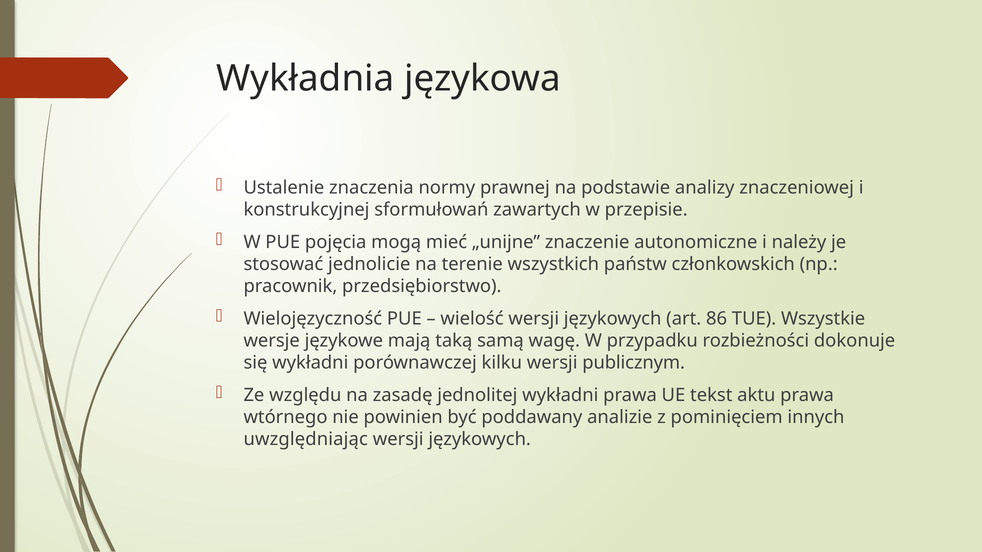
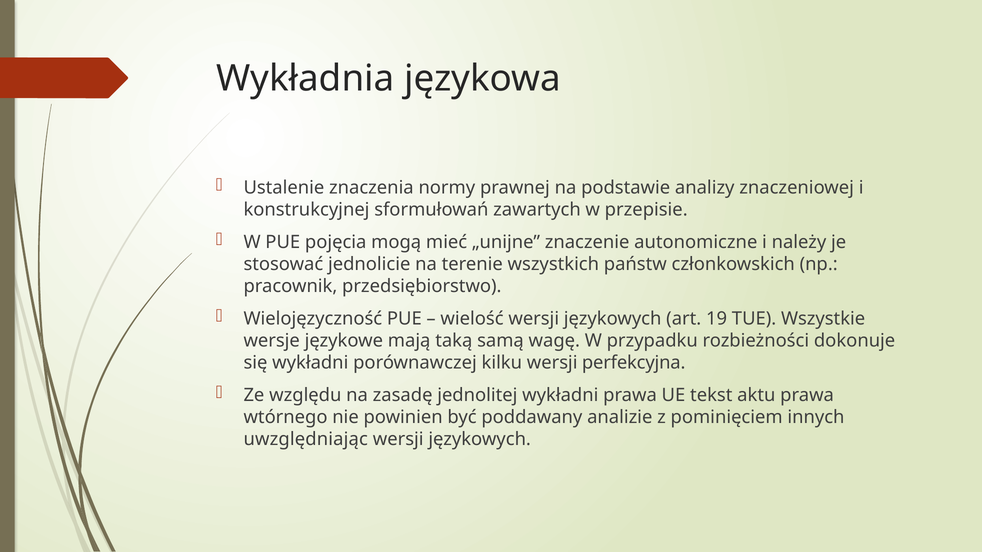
86: 86 -> 19 (717, 319)
publicznym: publicznym -> perfekcyjna (634, 363)
